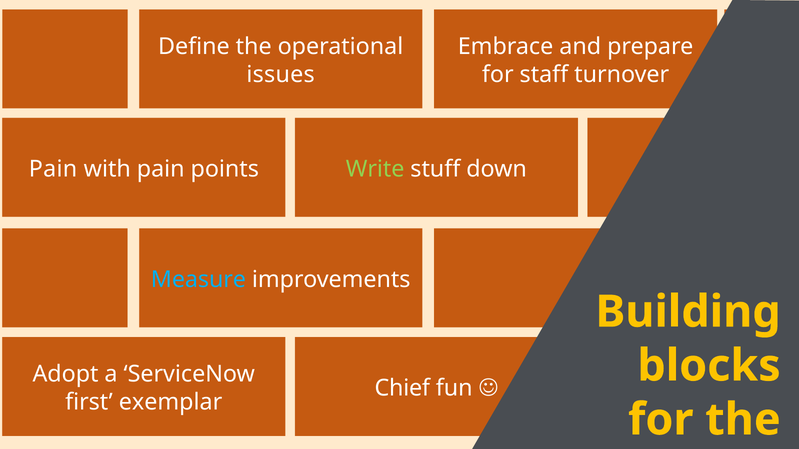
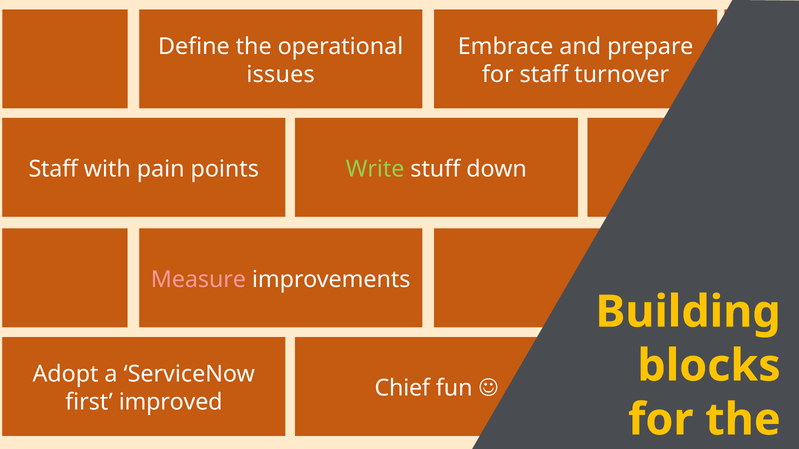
Pain: Pain -> Staff (53, 169)
Measure colour: light blue -> pink (198, 280)
exemplar: exemplar -> improved (171, 403)
